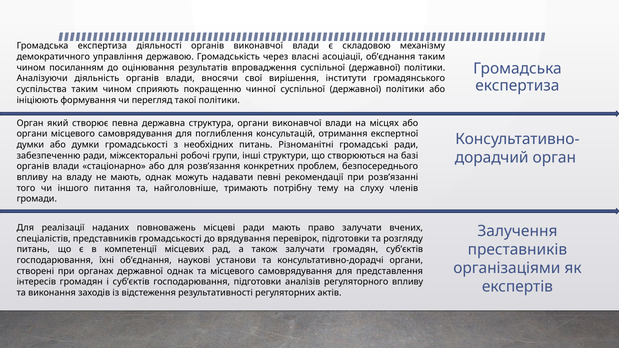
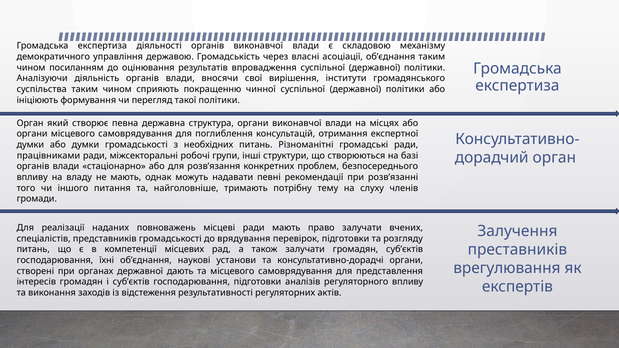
забезпеченню: забезпеченню -> працівниками (48, 156)
організаціями: організаціями -> врегулювання (507, 268)
державної однак: однак -> дають (180, 271)
